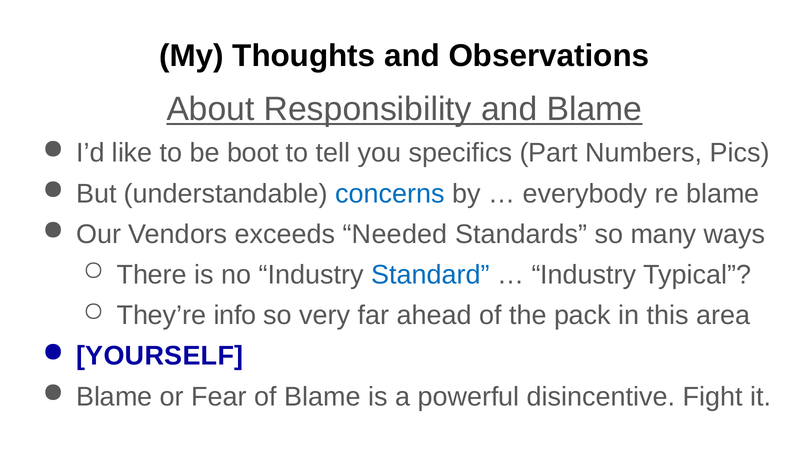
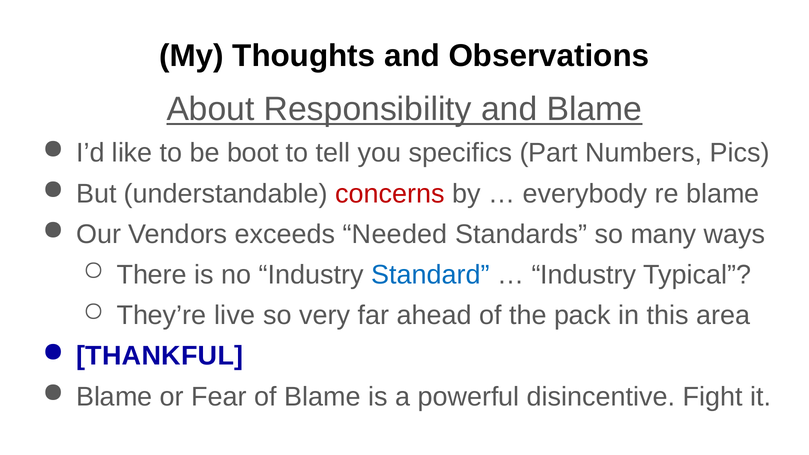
concerns colour: blue -> red (390, 194)
info: info -> live (235, 315)
YOURSELF: YOURSELF -> THANKFUL (160, 356)
